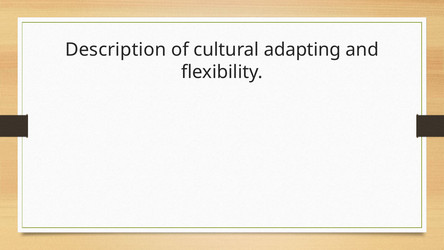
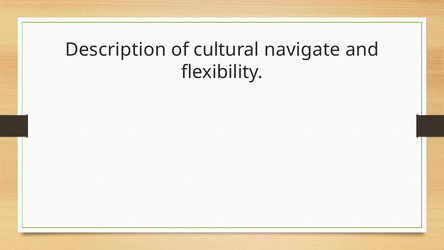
adapting: adapting -> navigate (302, 50)
